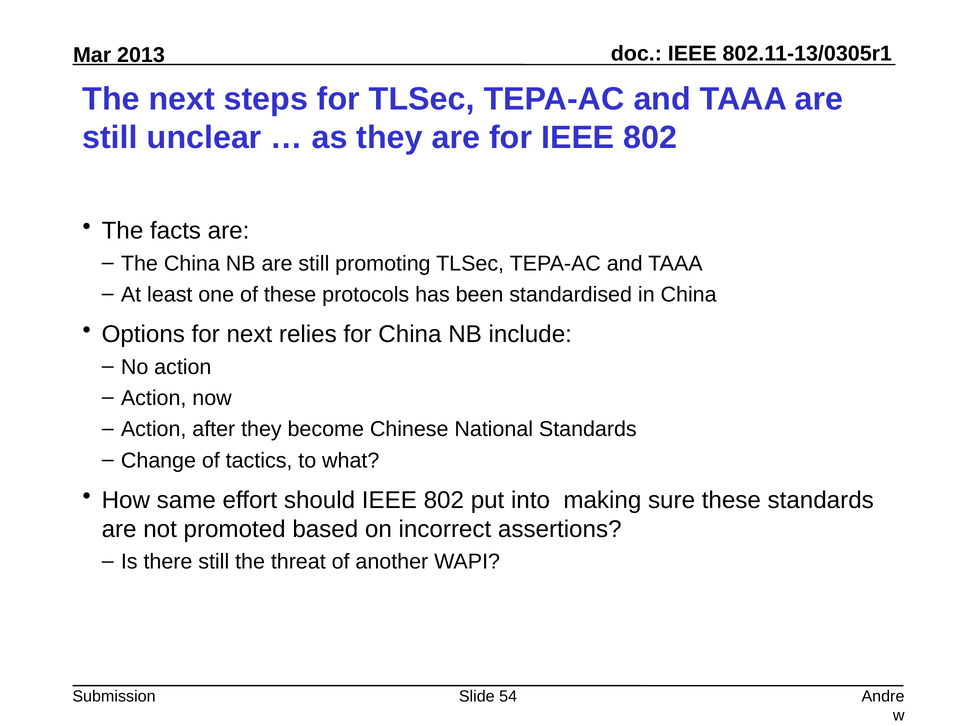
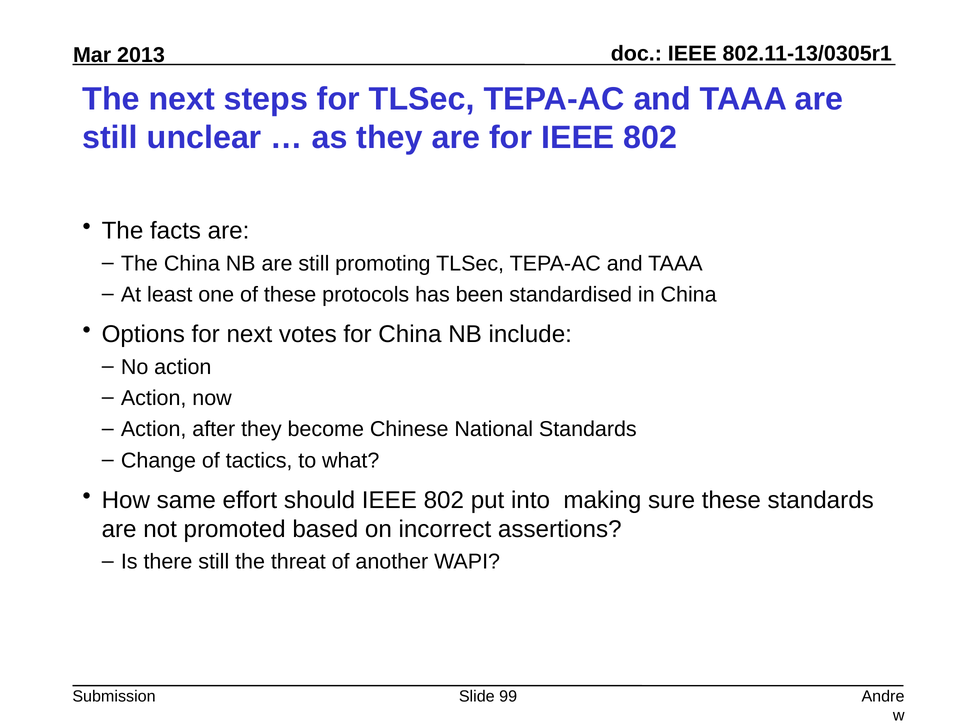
relies: relies -> votes (308, 334)
54: 54 -> 99 (508, 696)
